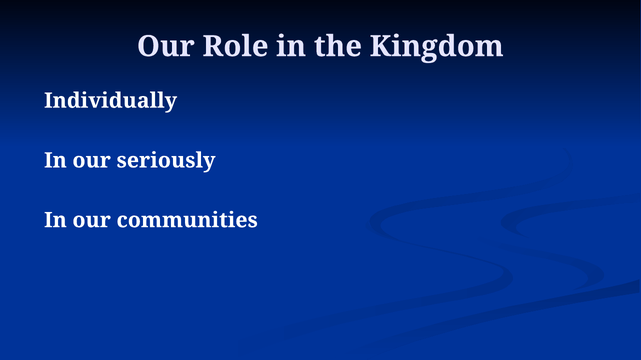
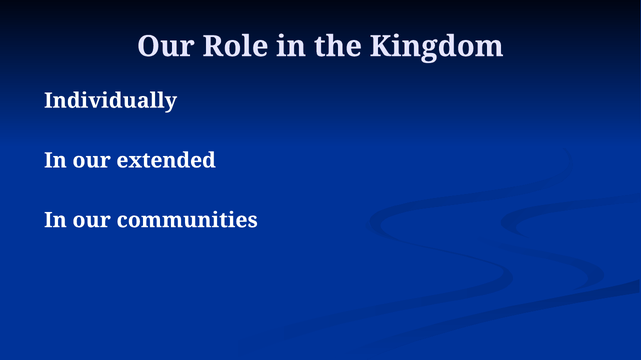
seriously: seriously -> extended (166, 161)
